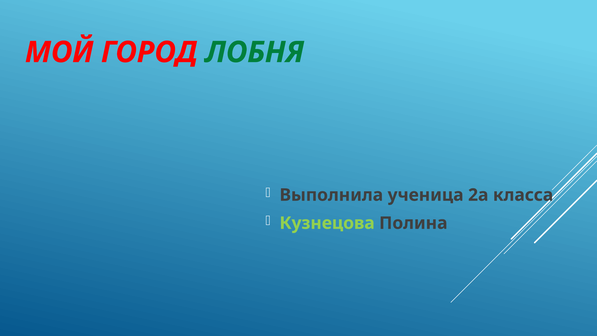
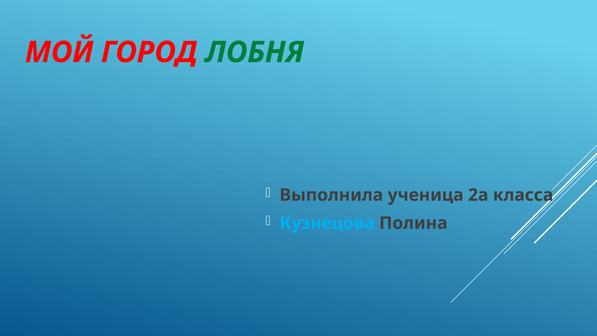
Кузнецова colour: light green -> light blue (327, 223)
